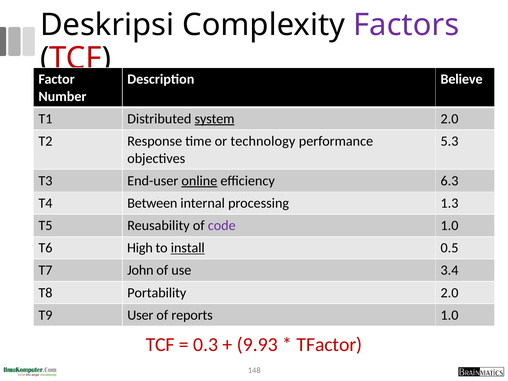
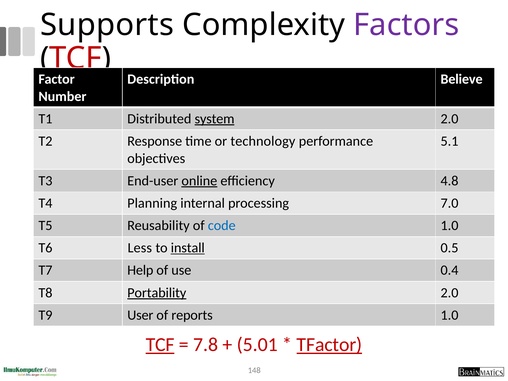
Deskripsi: Deskripsi -> Supports (107, 25)
5.3: 5.3 -> 5.1 (449, 141)
6.3: 6.3 -> 4.8 (449, 181)
Between: Between -> Planning (152, 203)
1.3: 1.3 -> 7.0 (449, 203)
code colour: purple -> blue (222, 226)
High: High -> Less (140, 248)
John: John -> Help (140, 270)
3.4: 3.4 -> 0.4 (449, 270)
Portability underline: none -> present (157, 293)
TCF underline: none -> present (160, 345)
0.3: 0.3 -> 7.8 (206, 345)
9.93: 9.93 -> 5.01 (257, 345)
TFactor underline: none -> present (329, 345)
